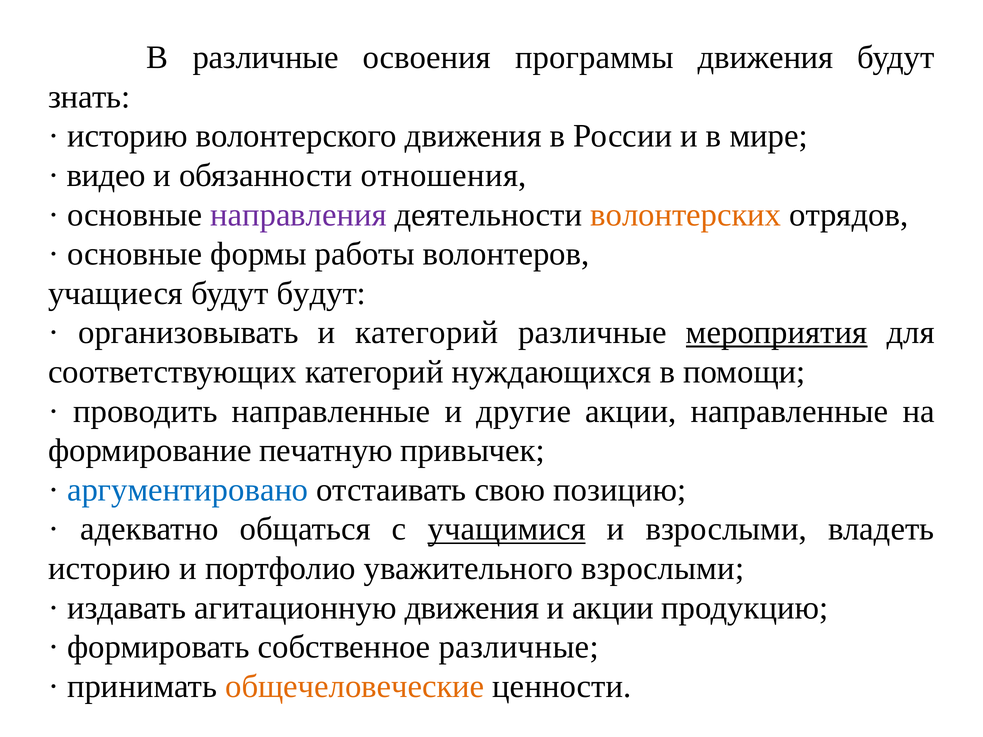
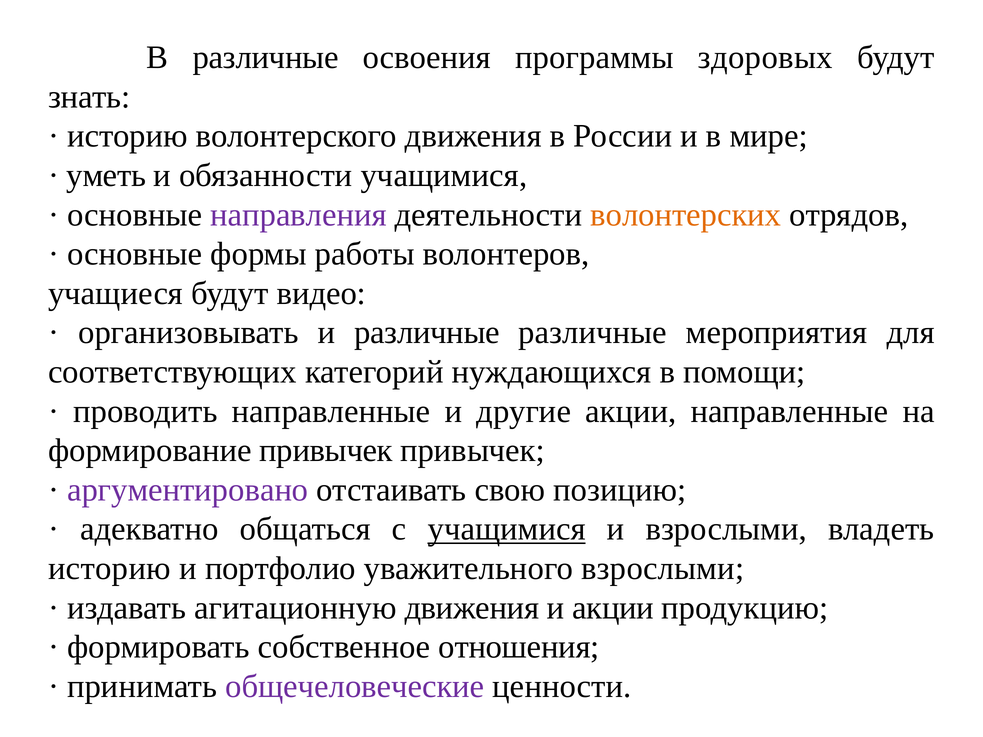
программы движения: движения -> здоровых (765, 57)
видео: видео -> уметь (106, 175)
обязанности отношения: отношения -> учащимися (444, 175)
будут будут: будут -> видео (321, 293)
и категорий: категорий -> различные (427, 333)
мероприятия underline: present -> none (777, 333)
формирование печатную: печатную -> привычек (326, 451)
аргументировано colour: blue -> purple (188, 490)
собственное различные: различные -> отношения (519, 647)
общечеловеческие colour: orange -> purple (355, 687)
